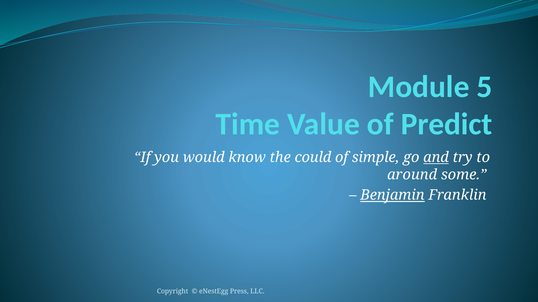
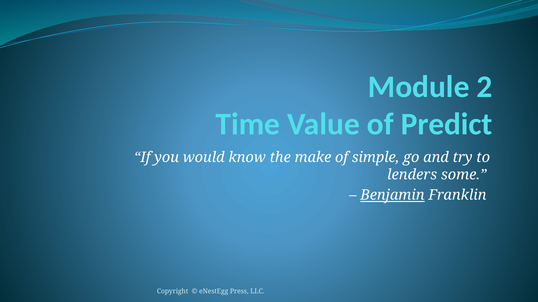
5: 5 -> 2 (484, 87)
could: could -> make (313, 158)
and underline: present -> none (436, 158)
around: around -> lenders (412, 175)
